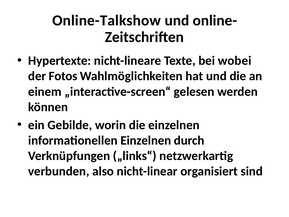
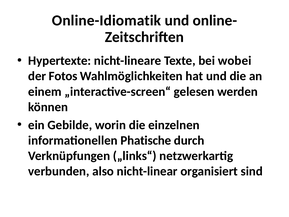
Online-Talkshow: Online-Talkshow -> Online-Idiomatik (107, 20)
informationellen Einzelnen: Einzelnen -> Phatische (146, 140)
